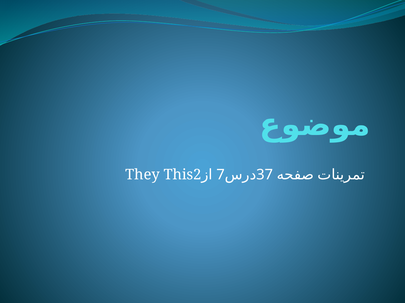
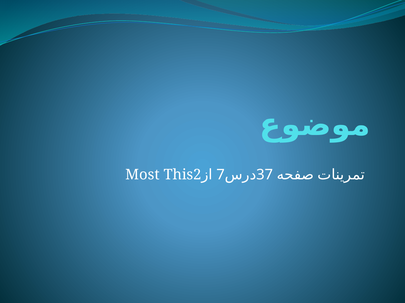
They: They -> Most (142, 175)
